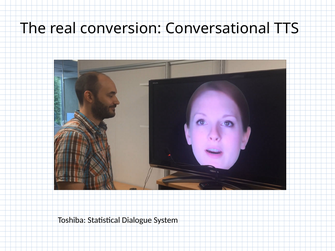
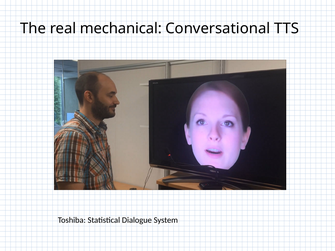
conversion: conversion -> mechanical (121, 28)
